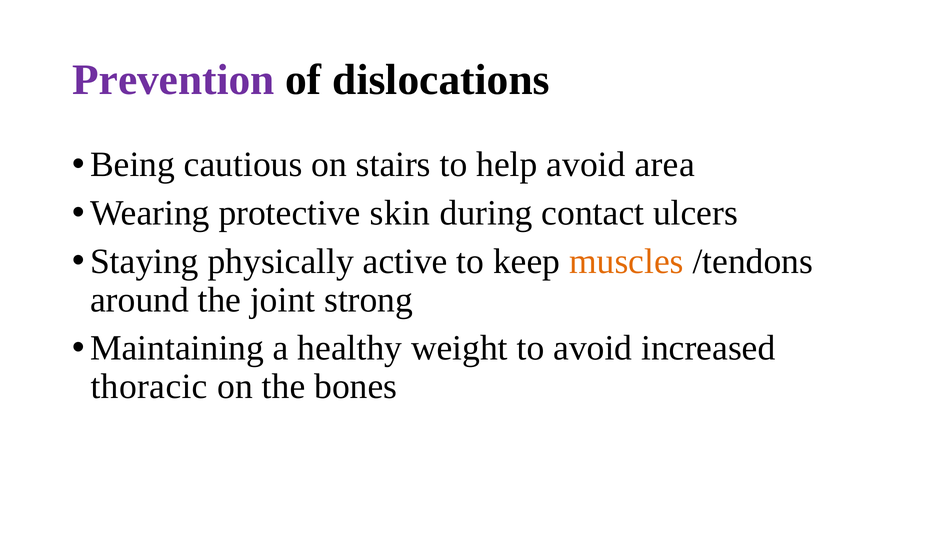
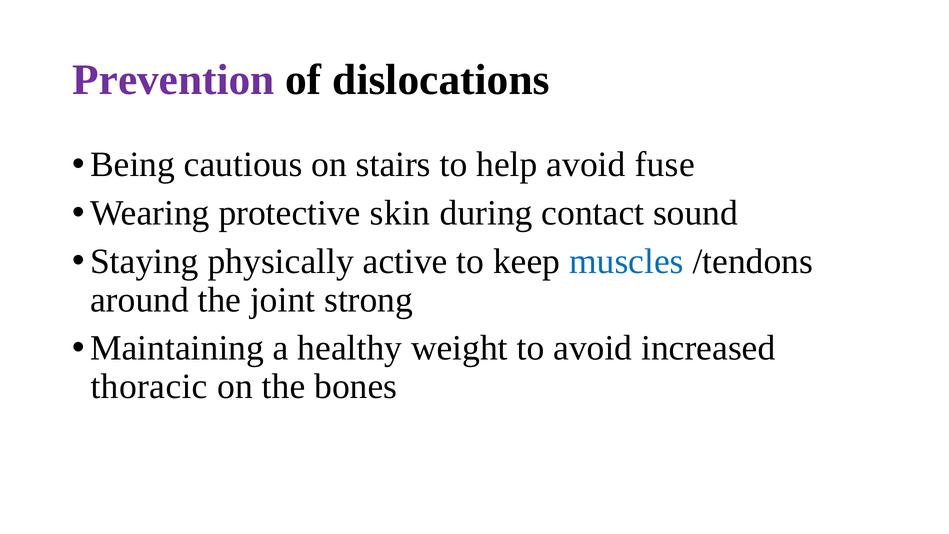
area: area -> fuse (665, 165)
ulcers: ulcers -> sound (696, 213)
muscles colour: orange -> blue (626, 261)
